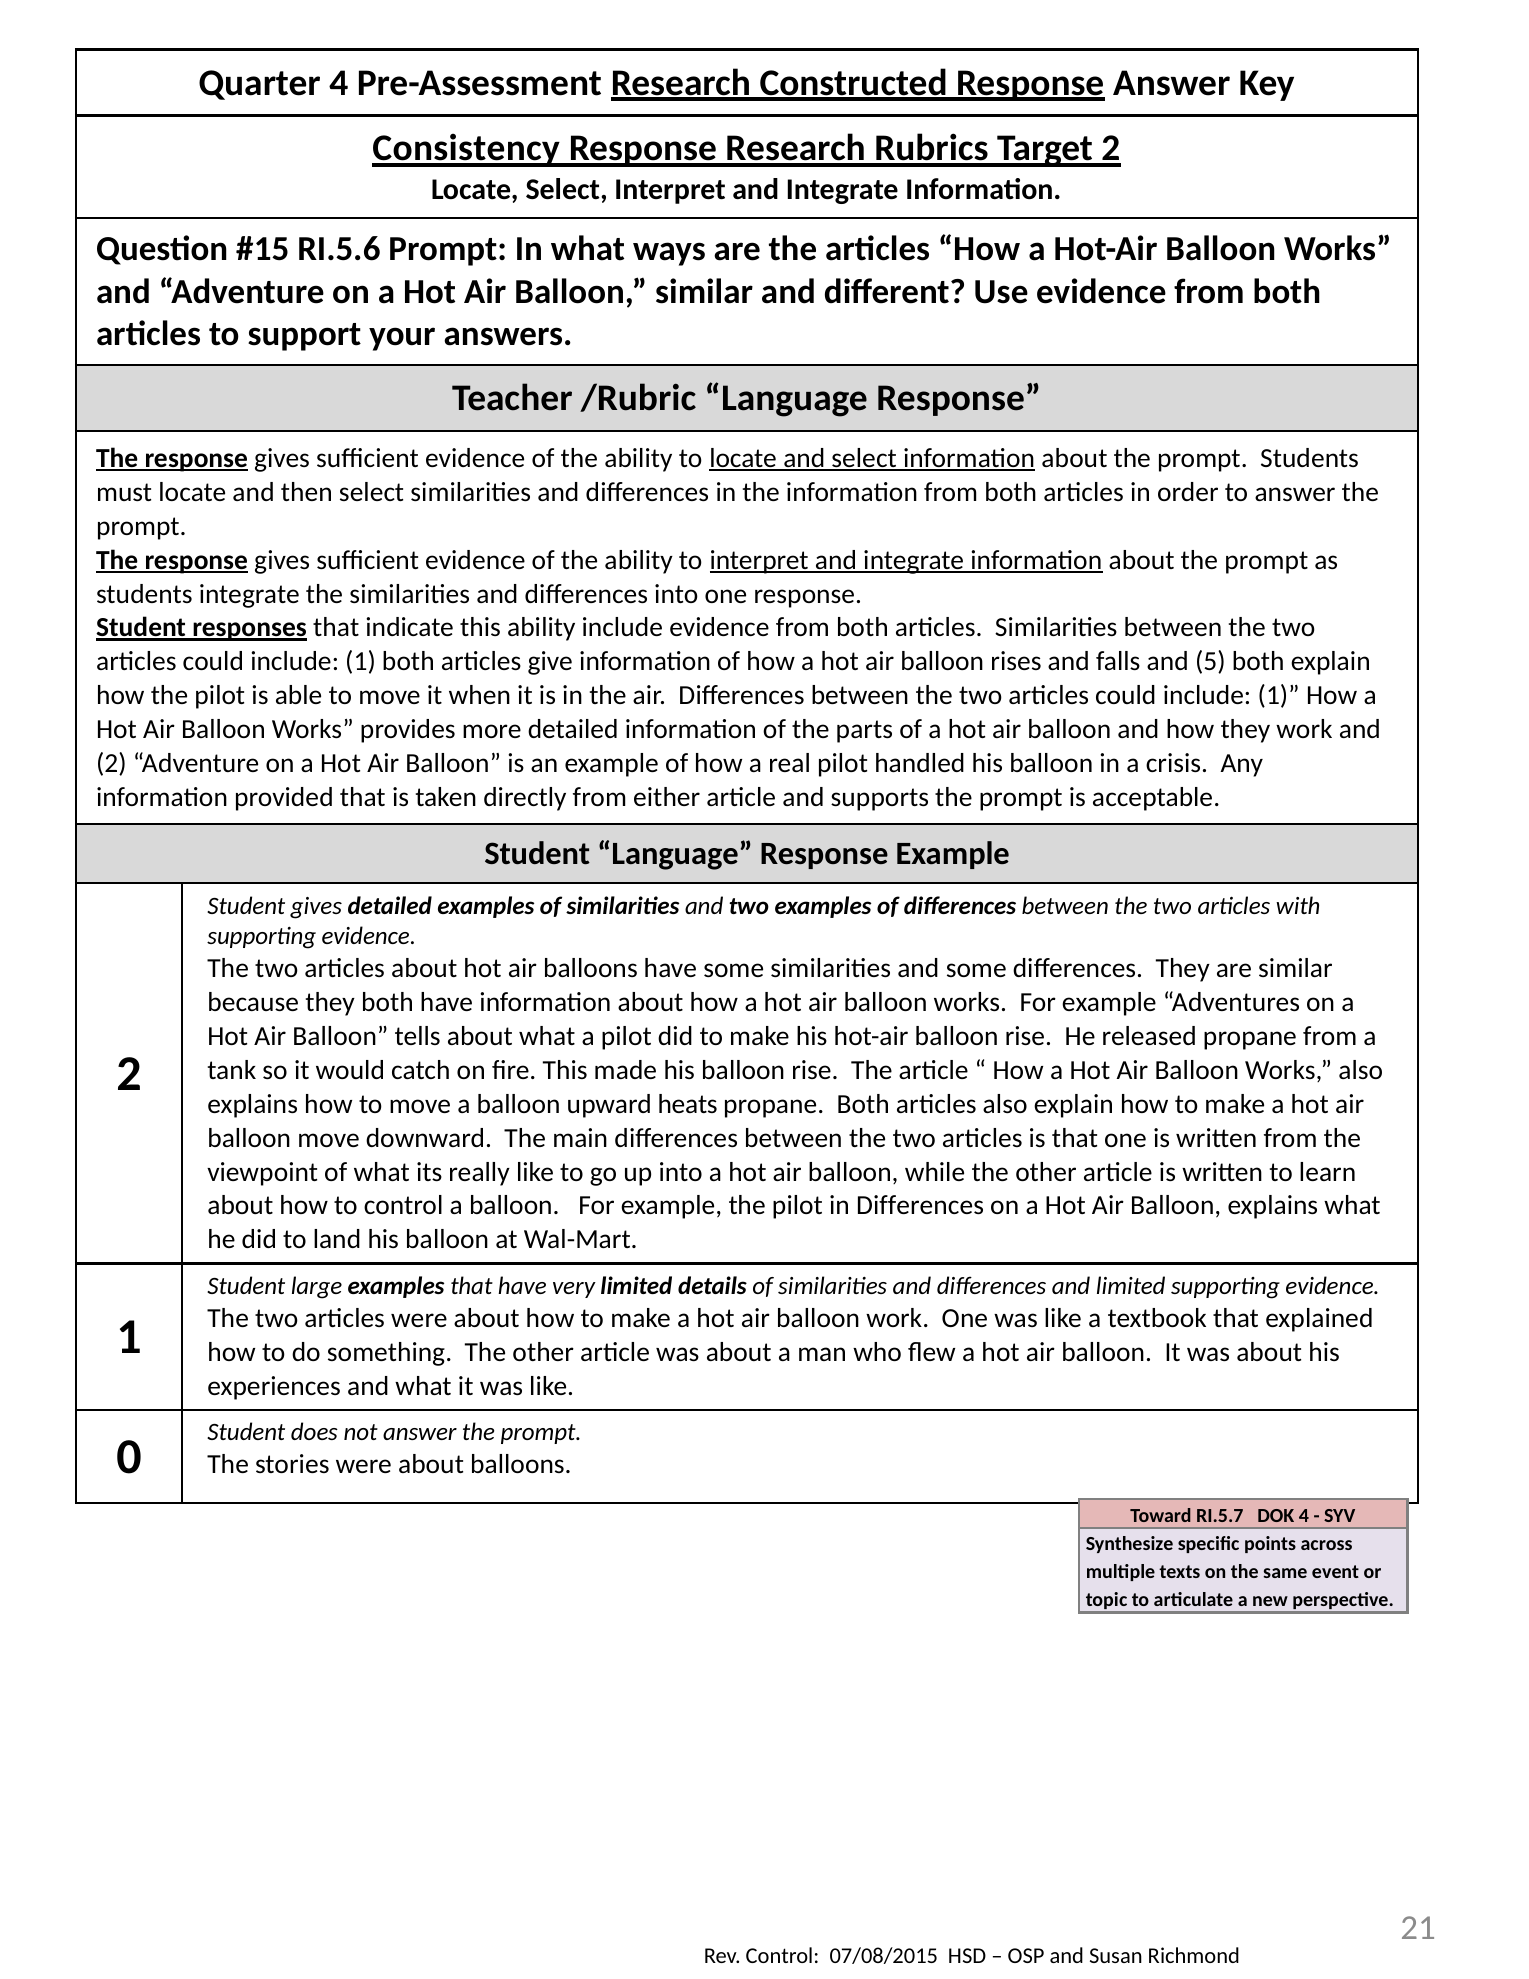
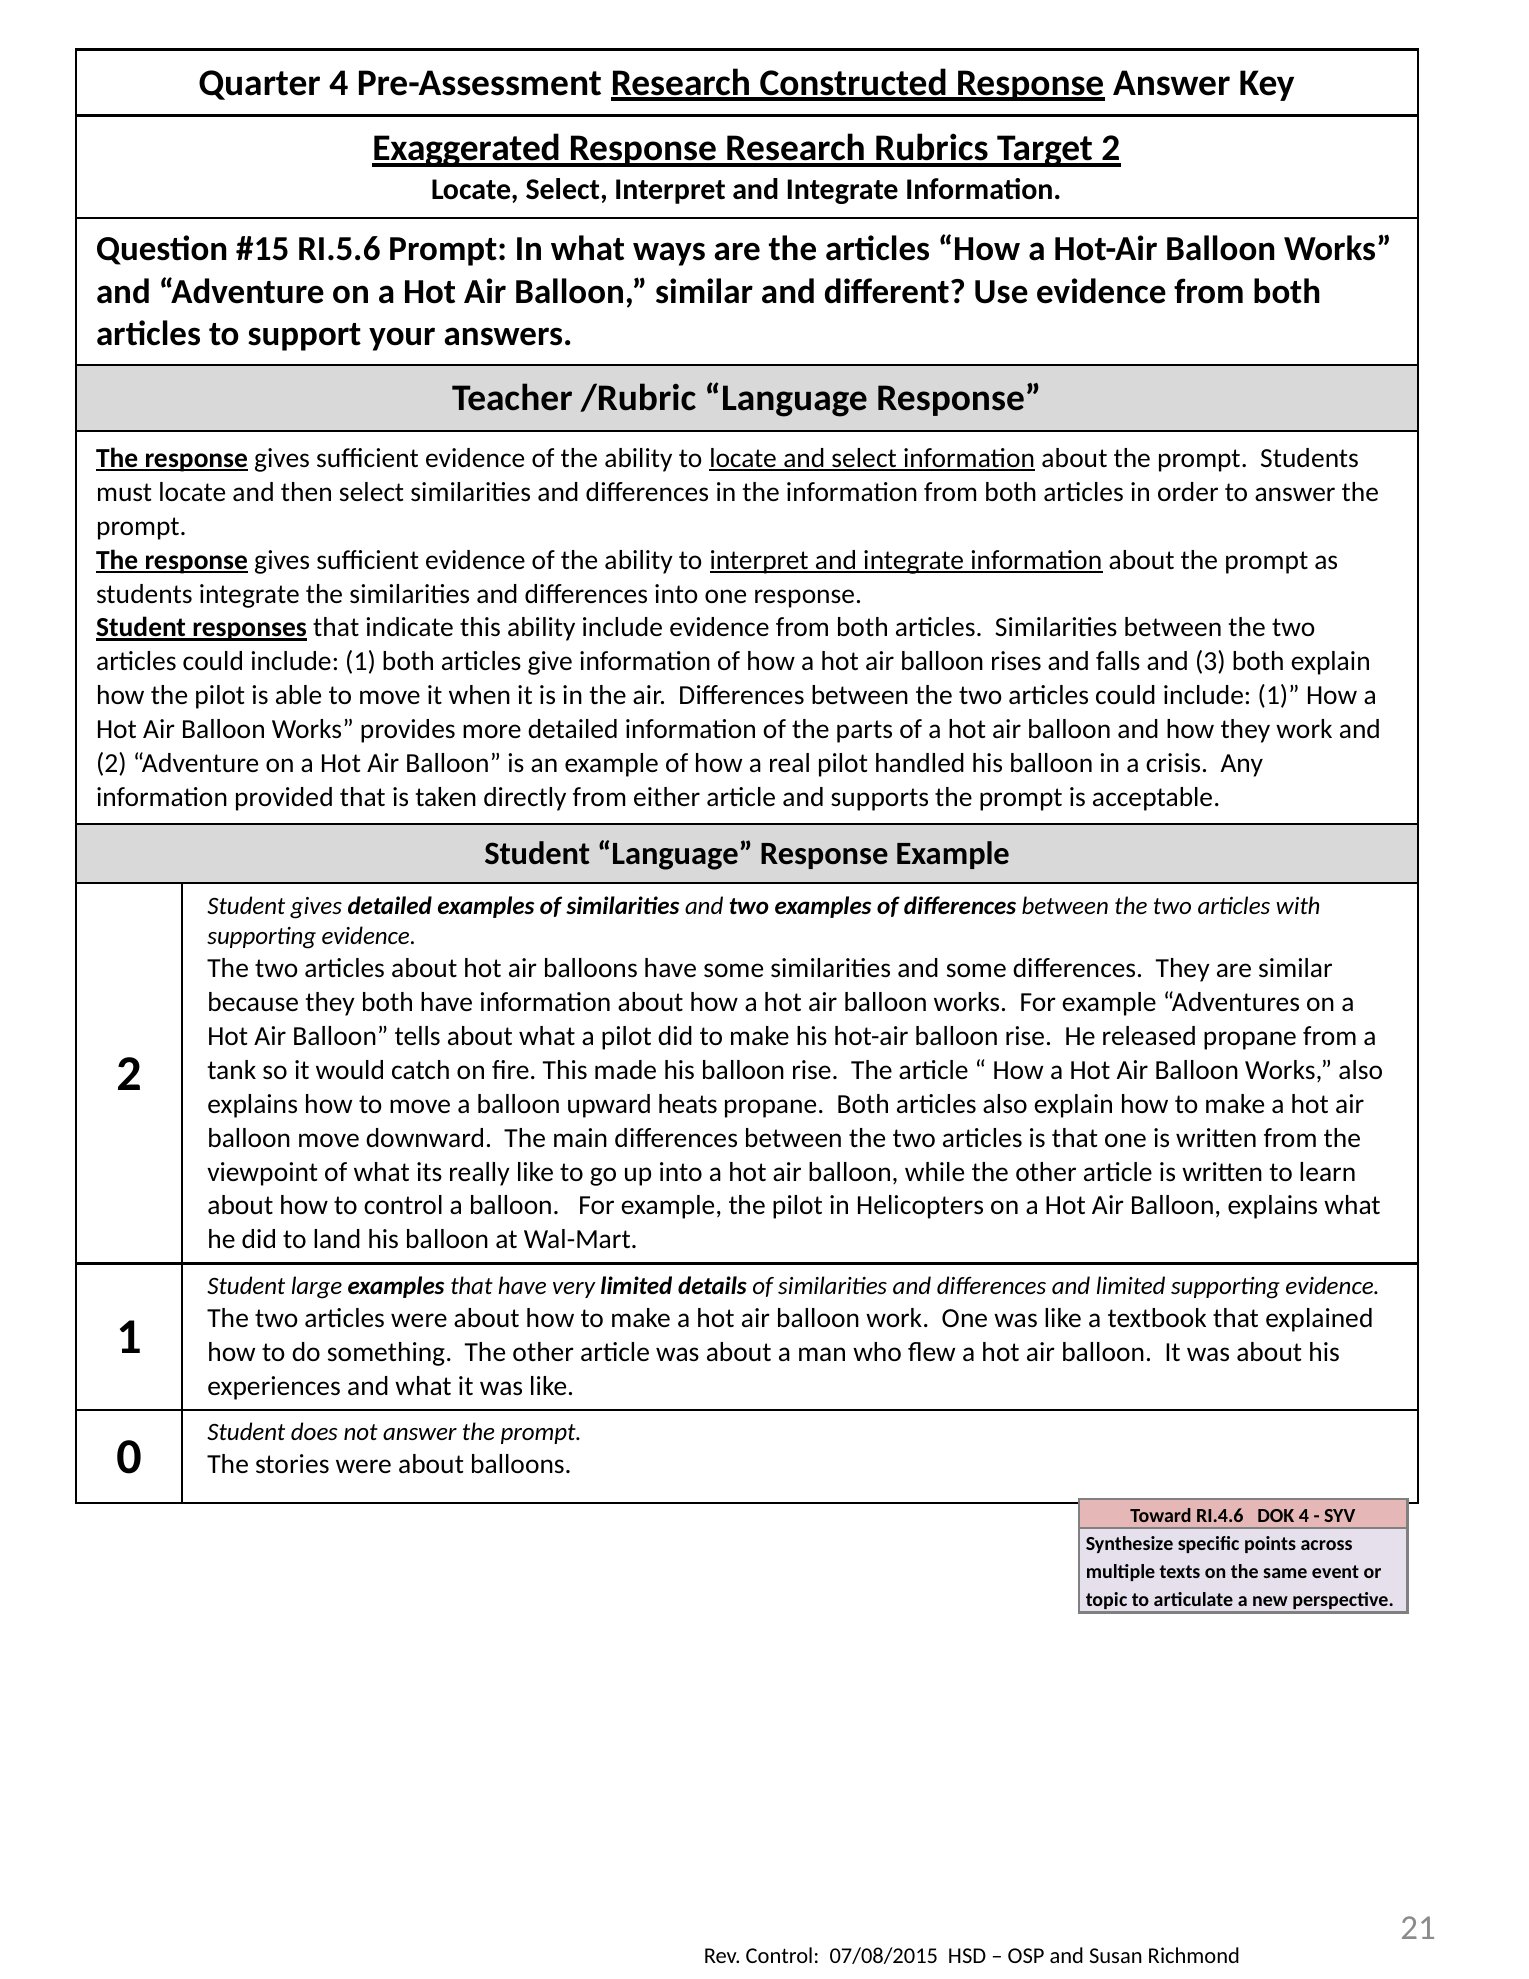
Consistency: Consistency -> Exaggerated (467, 149)
5: 5 -> 3 (1210, 662)
in Differences: Differences -> Helicopters (920, 1206)
RI.5.7: RI.5.7 -> RI.4.6 (1220, 1515)
